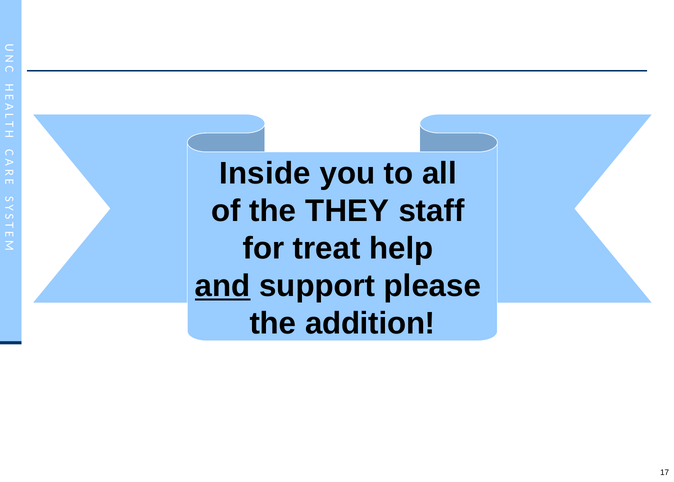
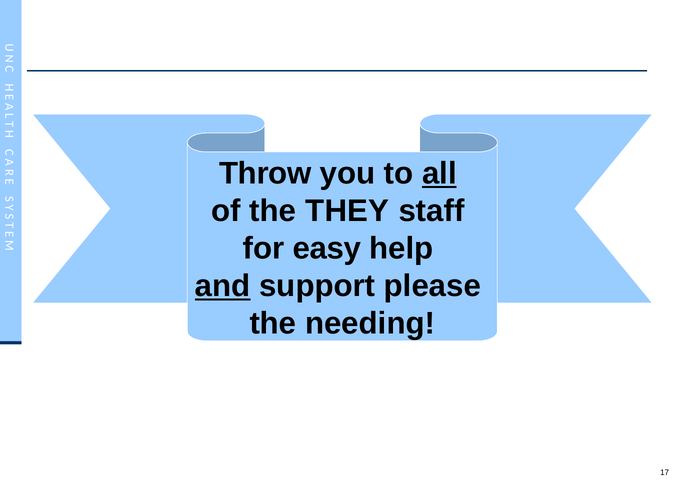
Inside: Inside -> Throw (265, 173)
all underline: none -> present (439, 173)
treat: treat -> easy (327, 248)
addition: addition -> needing (370, 323)
